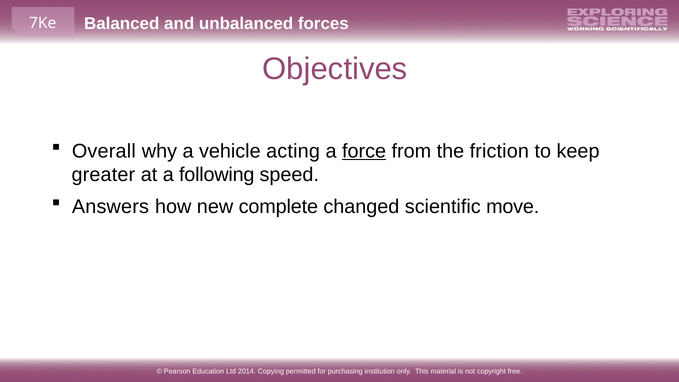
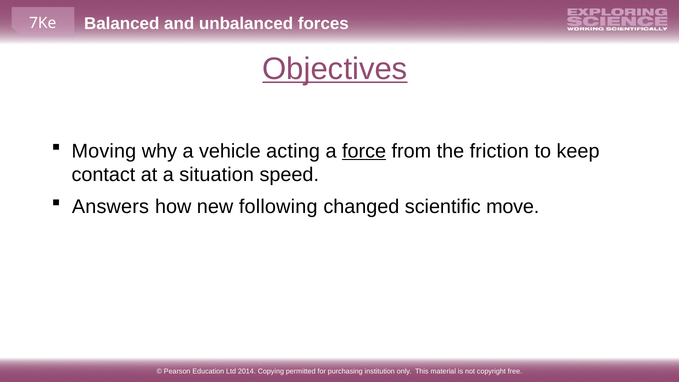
Objectives underline: none -> present (335, 69)
Overall: Overall -> Moving (104, 151)
greater: greater -> contact (103, 175)
following: following -> situation (217, 175)
complete: complete -> following (278, 207)
